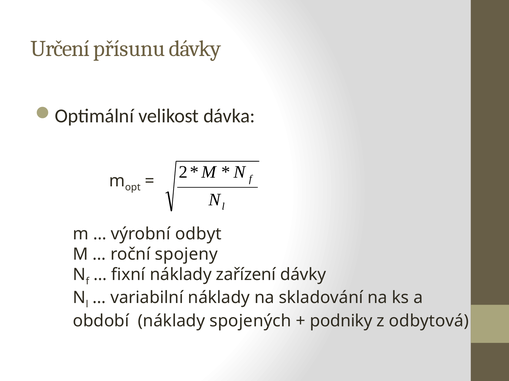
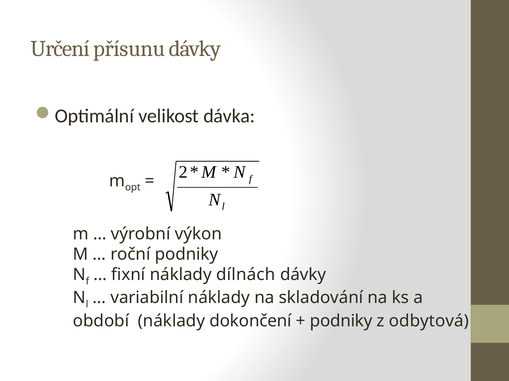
odbyt: odbyt -> výkon (198, 234)
roční spojeny: spojeny -> podniky (186, 255)
zařízení: zařízení -> dílnách (246, 275)
spojených: spojených -> dokončení (251, 321)
